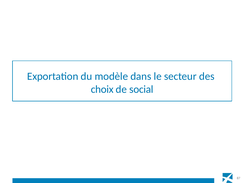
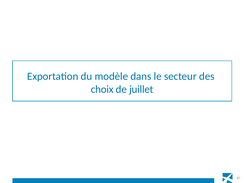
social: social -> juillet (141, 89)
